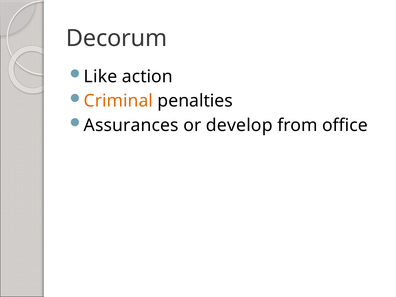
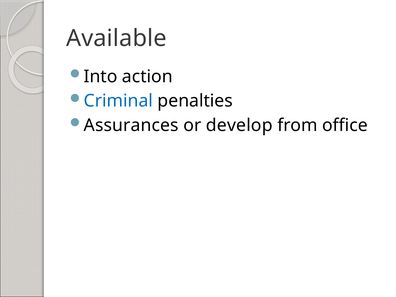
Decorum: Decorum -> Available (116, 38)
Like: Like -> Into (101, 76)
Criminal colour: orange -> blue (118, 101)
